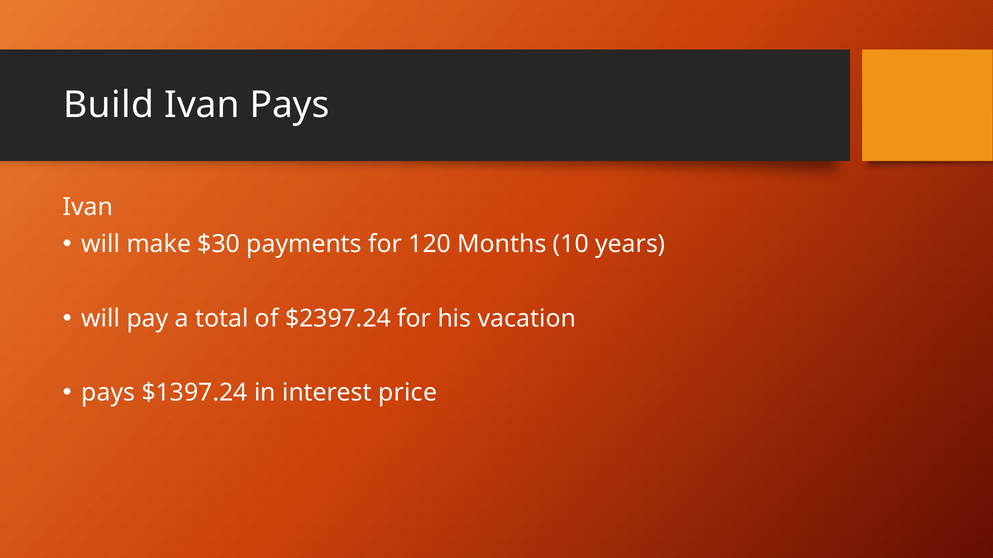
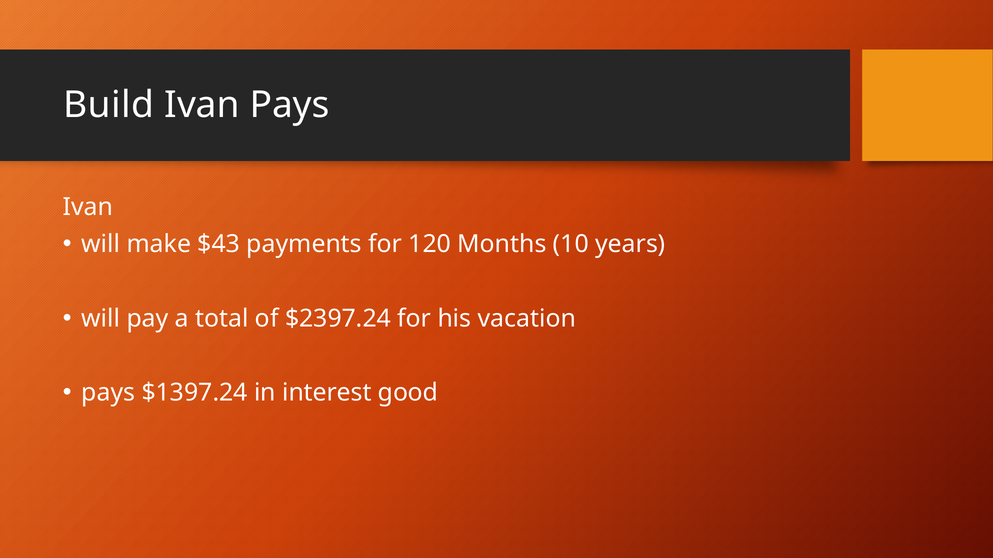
$30: $30 -> $43 (219, 244)
price: price -> good (408, 393)
